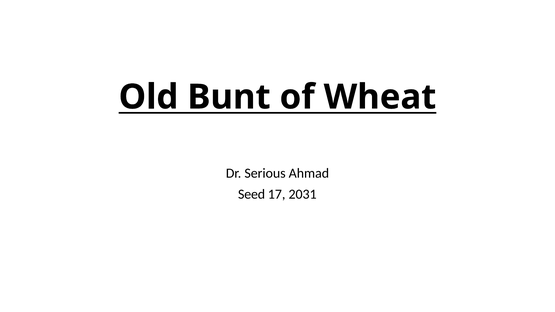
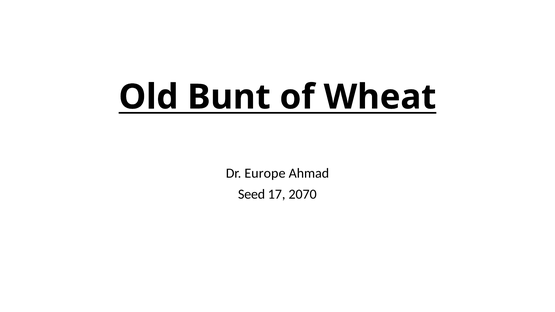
Serious: Serious -> Europe (265, 173)
2031: 2031 -> 2070 (303, 194)
